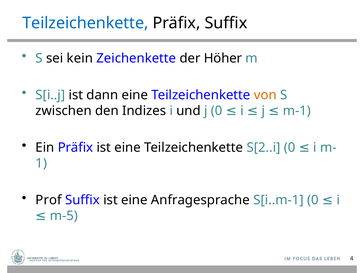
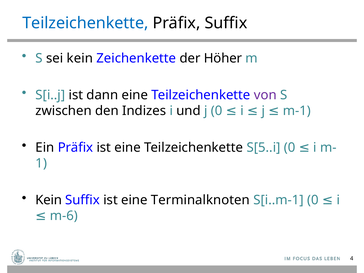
von colour: orange -> purple (265, 95)
S[2..i: S[2..i -> S[5..i (264, 148)
Prof: Prof -> Kein (49, 200)
Anfragesprache: Anfragesprache -> Terminalknoten (200, 200)
m-5: m-5 -> m-6 (64, 216)
